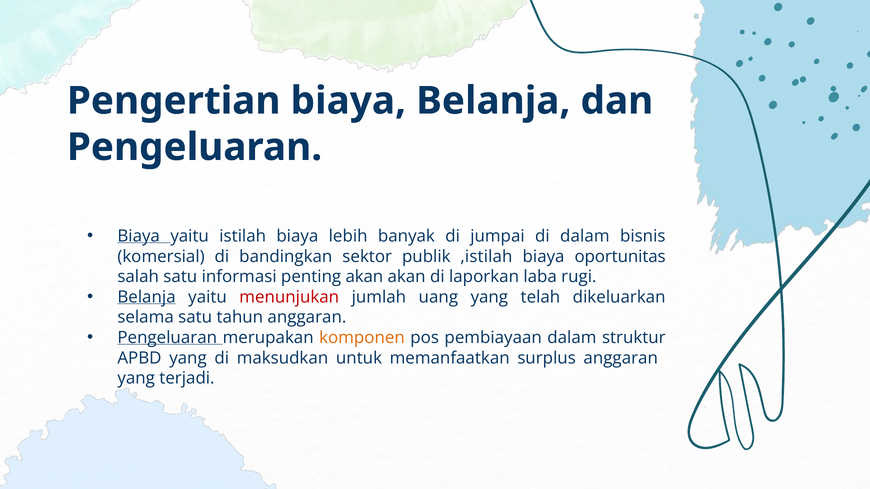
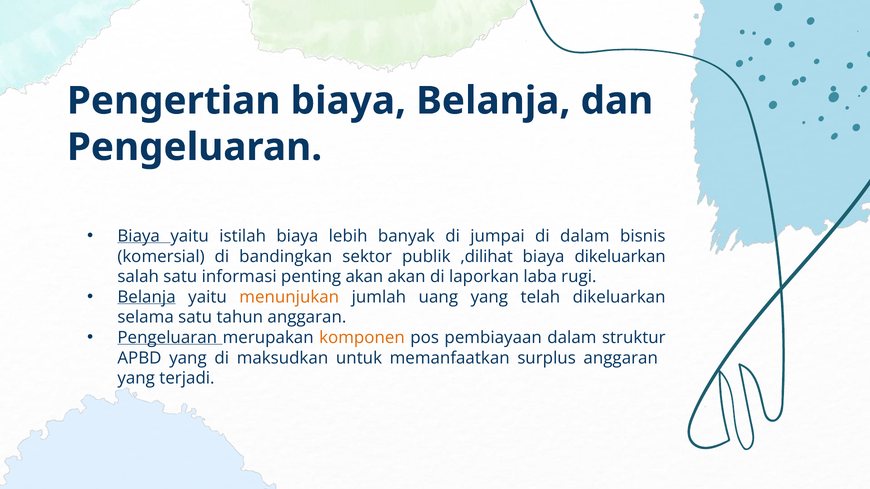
,istilah: ,istilah -> ,dilihat (487, 257)
biaya oportunitas: oportunitas -> dikeluarkan (620, 257)
menunjukan colour: red -> orange (289, 297)
